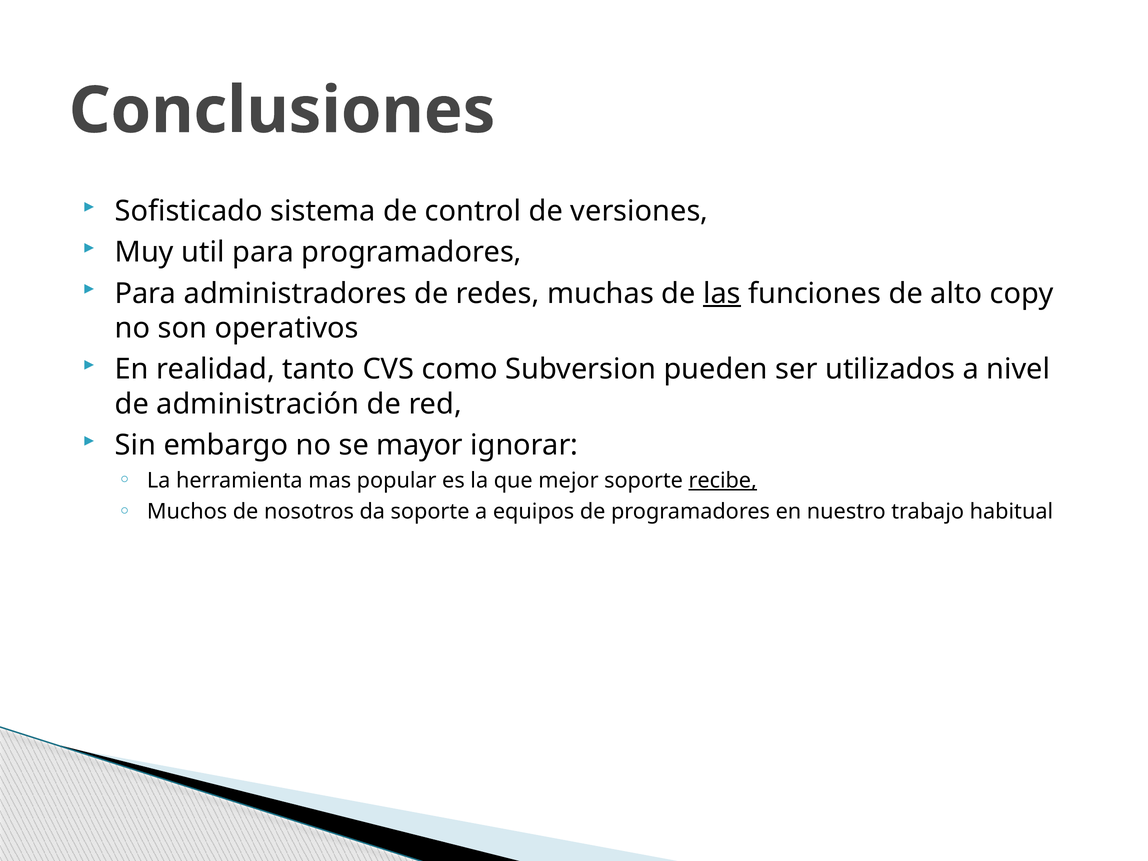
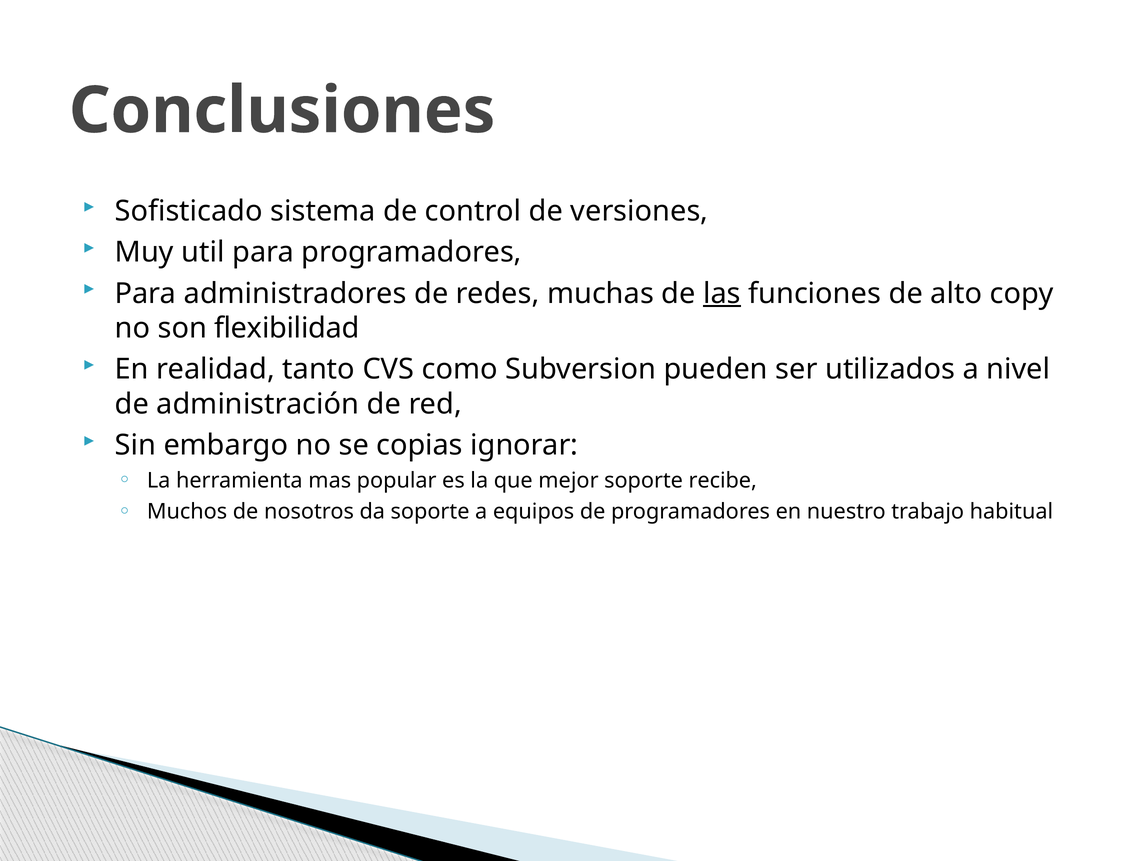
operativos: operativos -> flexibilidad (287, 328)
mayor: mayor -> copias (420, 445)
recibe underline: present -> none (723, 480)
